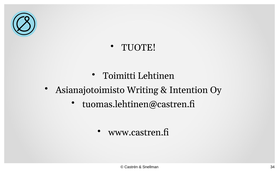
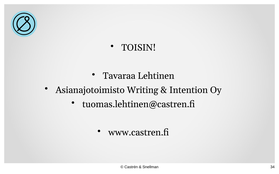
TUOTE: TUOTE -> TOISIN (139, 48)
Toimitti: Toimitti -> Tavaraa (119, 76)
